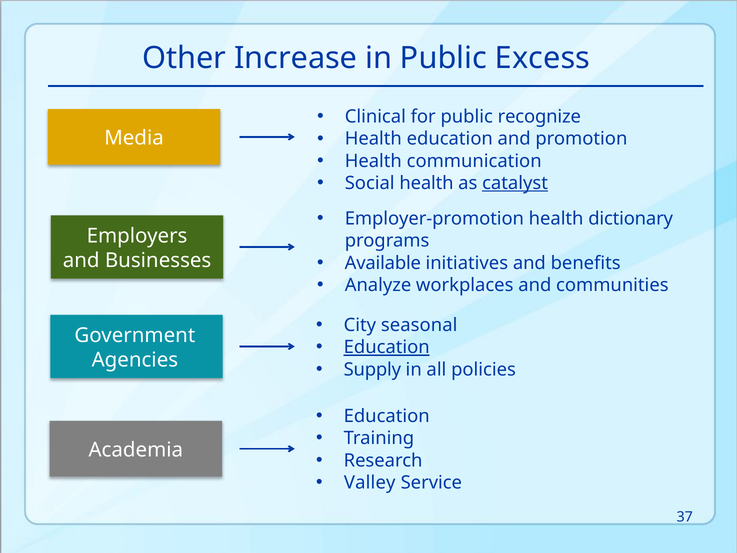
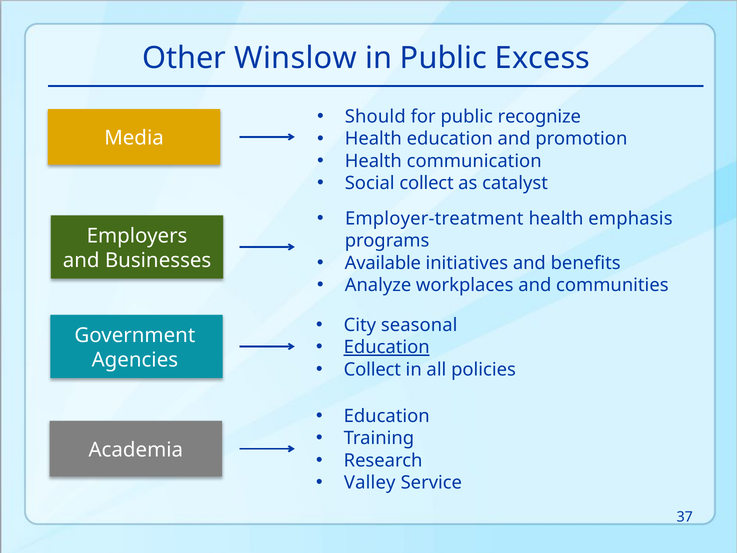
Increase: Increase -> Winslow (295, 58)
Clinical: Clinical -> Should (375, 117)
Social health: health -> collect (427, 183)
catalyst underline: present -> none (515, 183)
Employer-promotion: Employer-promotion -> Employer-treatment (434, 219)
dictionary: dictionary -> emphasis (630, 219)
Supply: Supply -> Collect (372, 369)
